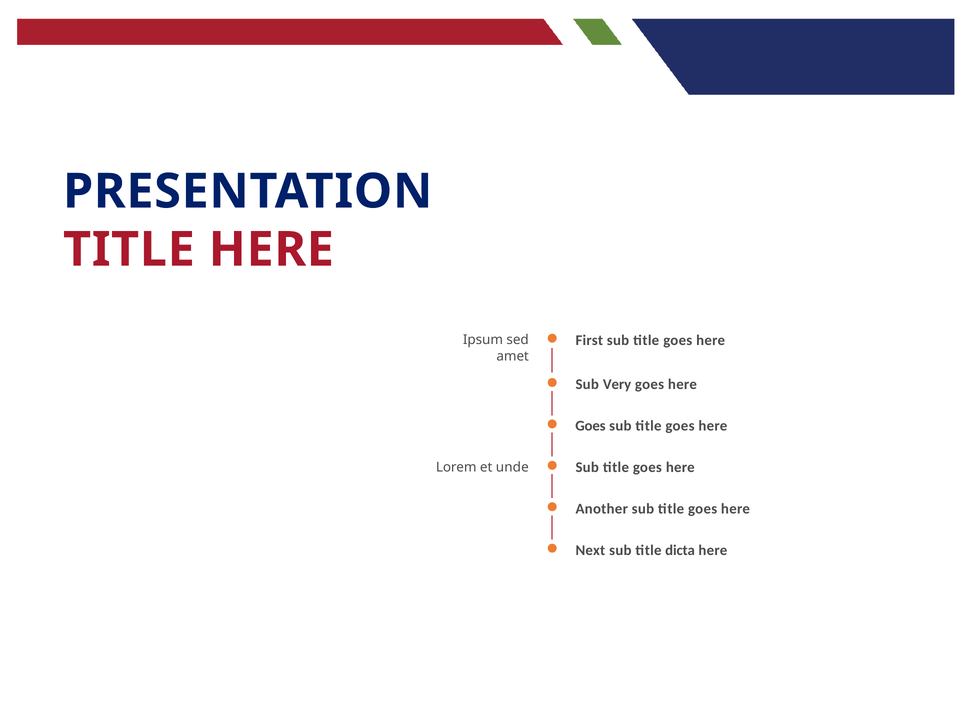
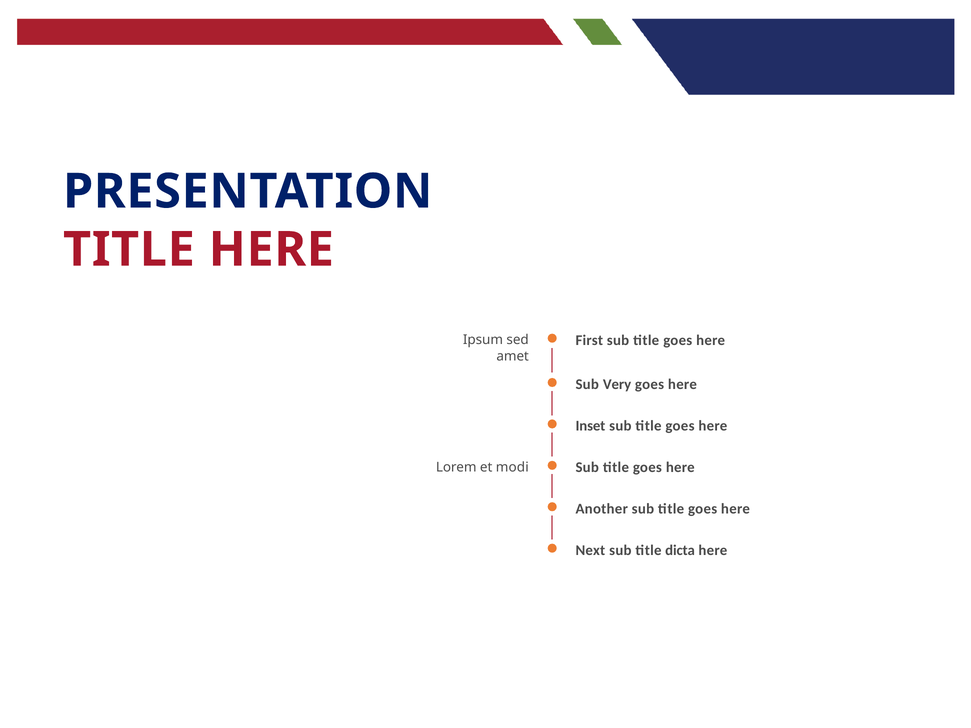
Goes: Goes -> Inset (590, 426)
unde: unde -> modi (512, 467)
